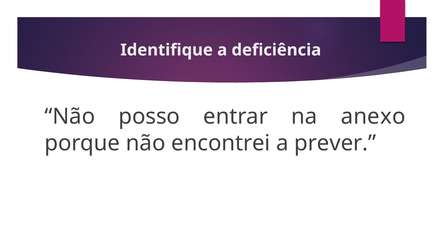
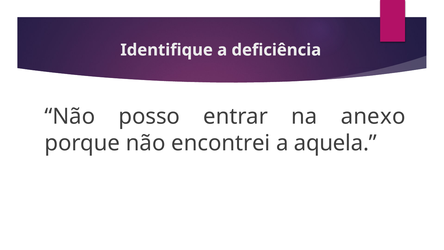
prever: prever -> aquela (335, 143)
